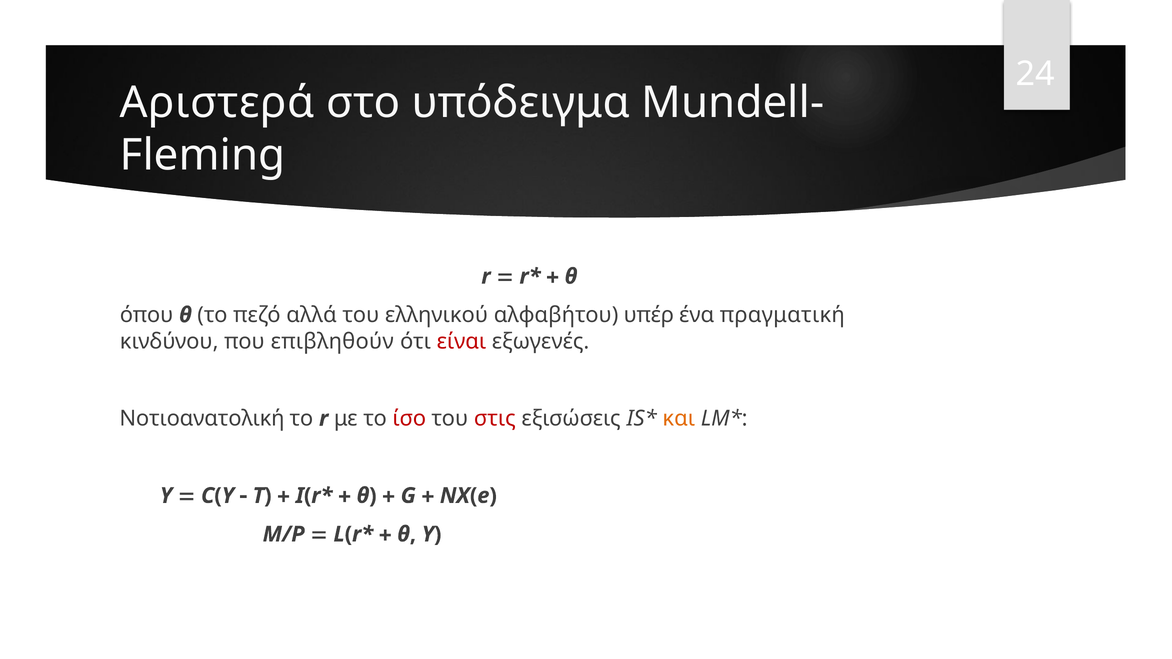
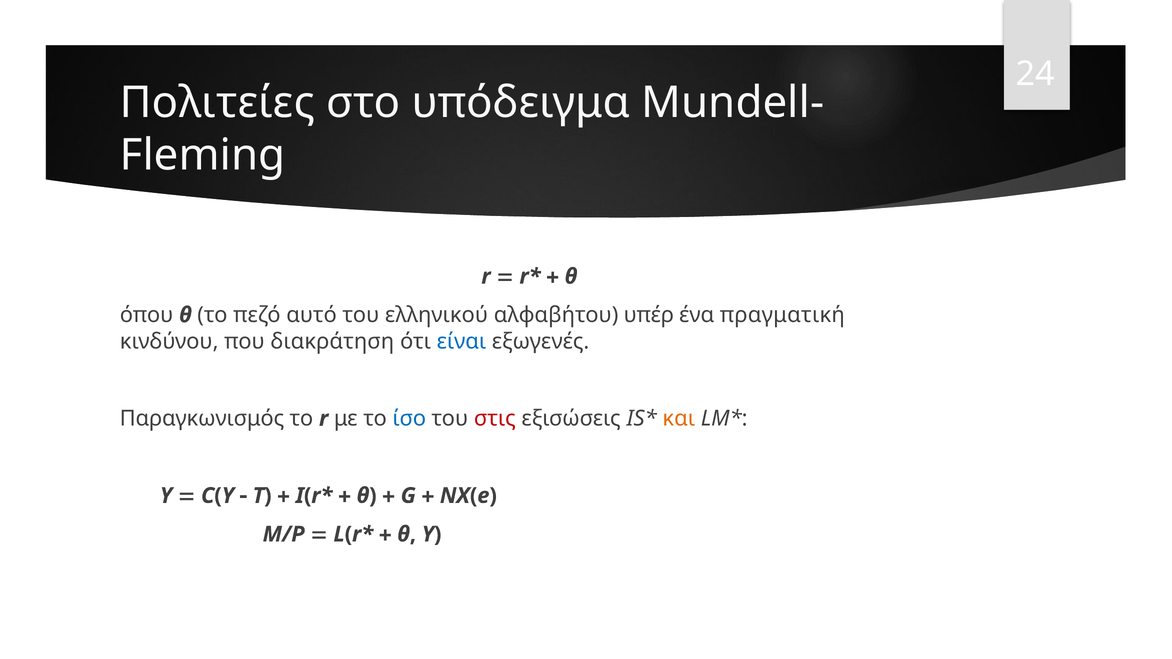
Αριστερά: Αριστερά -> Πολιτείες (217, 103)
αλλά: αλλά -> αυτό (312, 315)
επιβληθούν: επιβληθούν -> διακράτηση (332, 342)
είναι colour: red -> blue (461, 342)
Νοτιοανατολική: Νοτιοανατολική -> Παραγκωνισμός (202, 419)
ίσο colour: red -> blue (409, 419)
